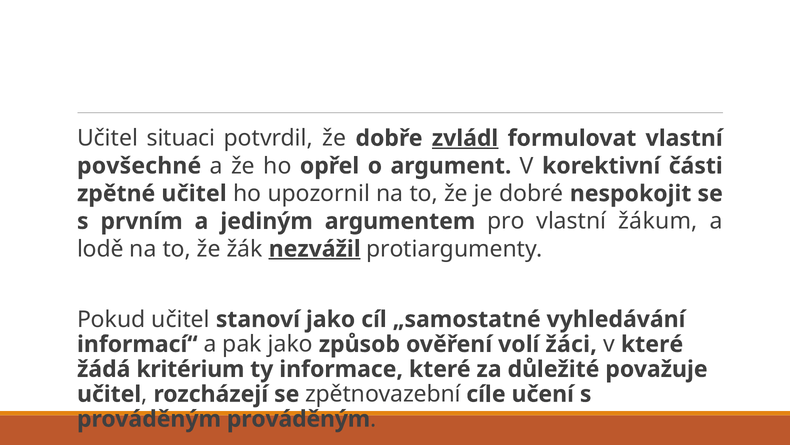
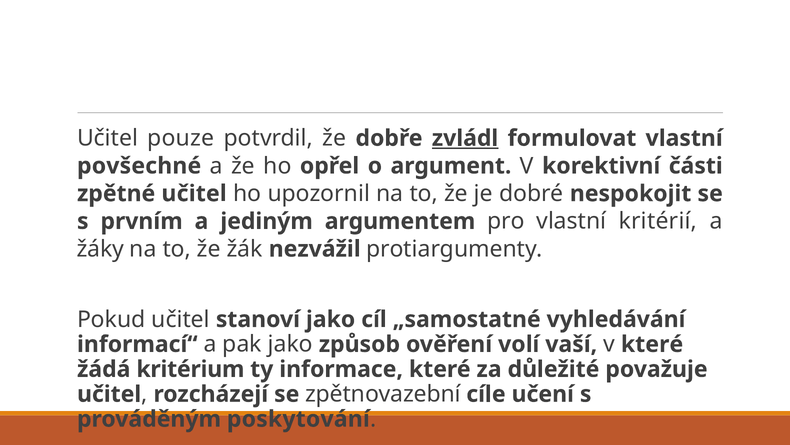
situaci: situaci -> pouze (181, 138)
žákum: žákum -> kritérií (658, 221)
lodě: lodě -> žáky (100, 249)
nezvážil underline: present -> none (315, 249)
žáci: žáci -> vaší (571, 344)
prováděným prováděným: prováděným -> poskytování (298, 419)
